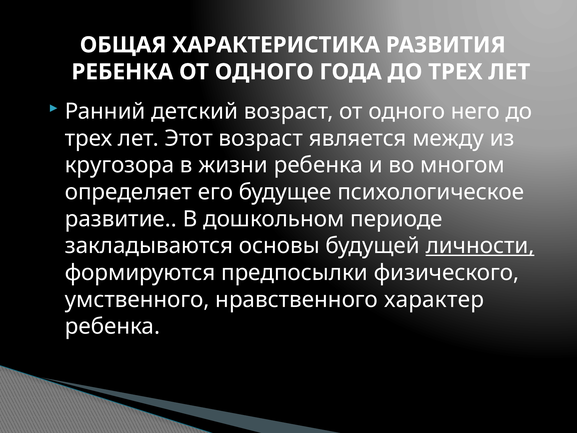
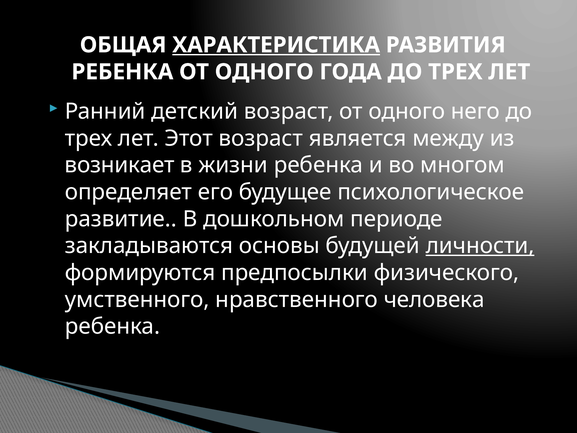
ХАРАКТЕРИСТИКА underline: none -> present (276, 45)
кругозора: кругозора -> возникает (120, 165)
характер: характер -> человека (434, 299)
